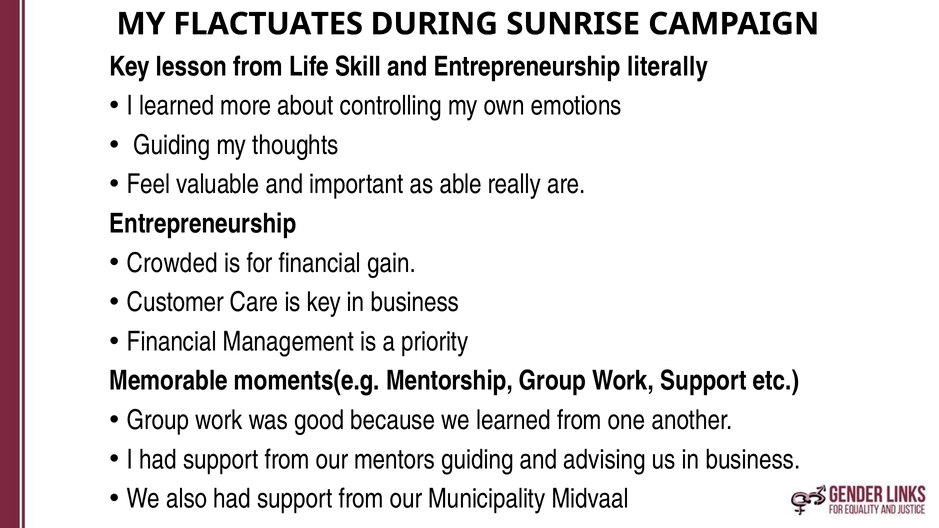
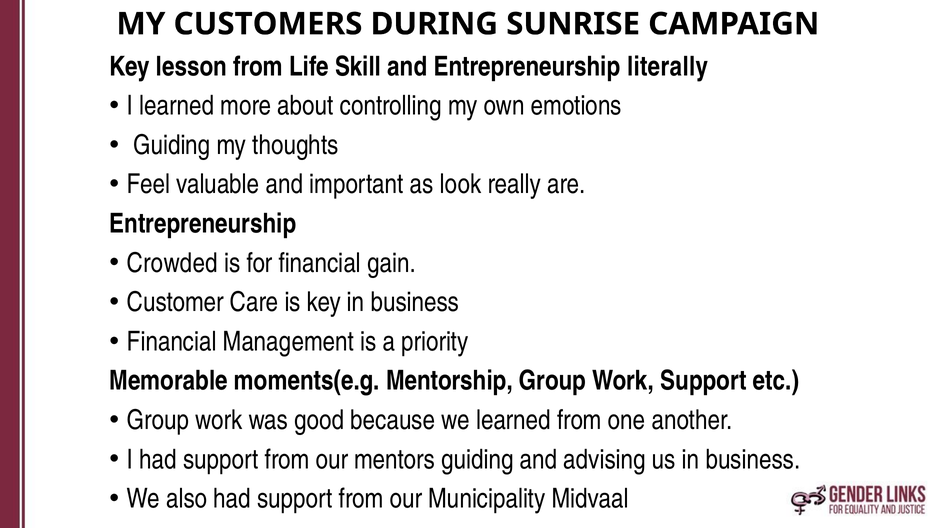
FLACTUATES: FLACTUATES -> CUSTOMERS (268, 24)
able: able -> look (461, 184)
